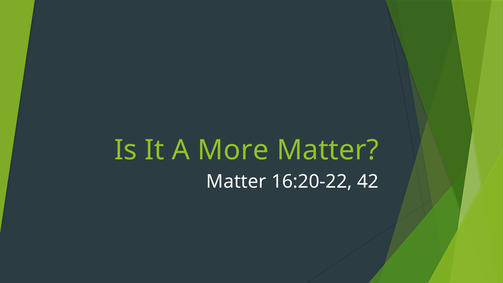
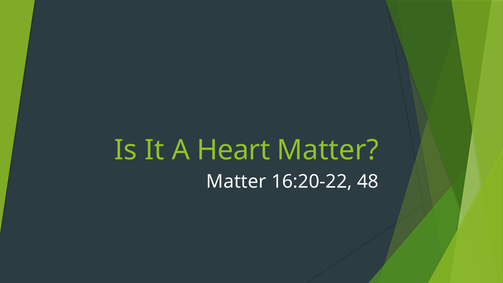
More: More -> Heart (233, 150)
42: 42 -> 48 (368, 182)
